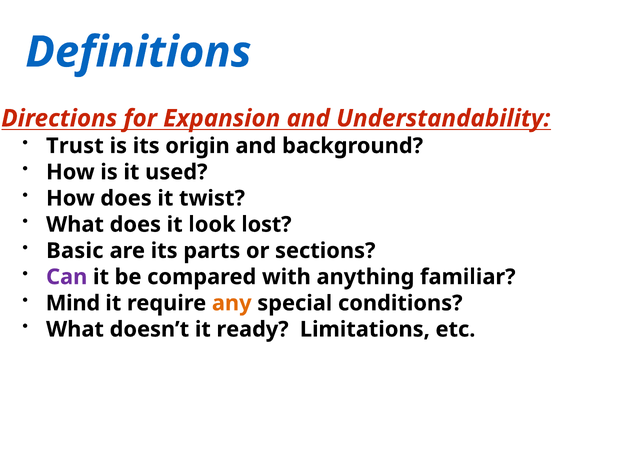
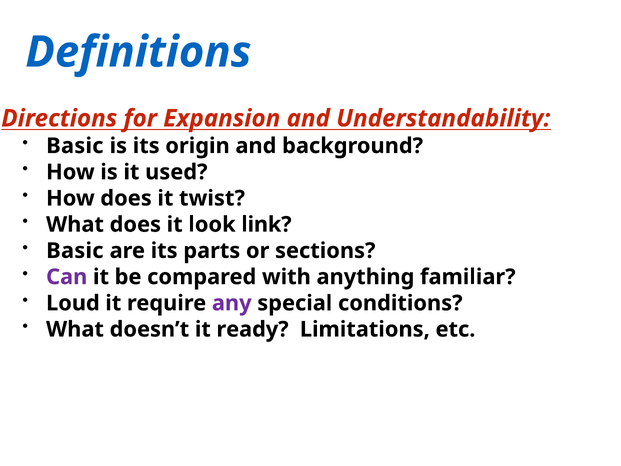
Trust: Trust -> Basic (75, 146)
lost: lost -> link (266, 224)
Mind: Mind -> Loud (73, 303)
any colour: orange -> purple (232, 303)
